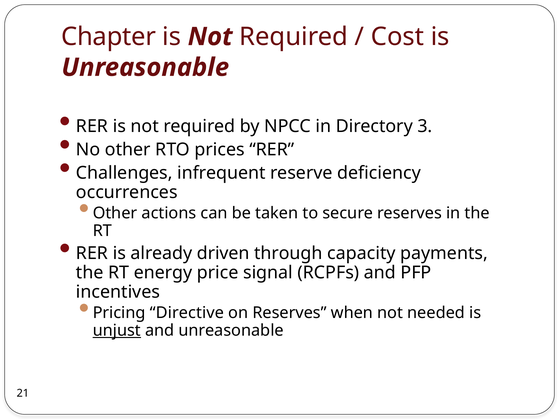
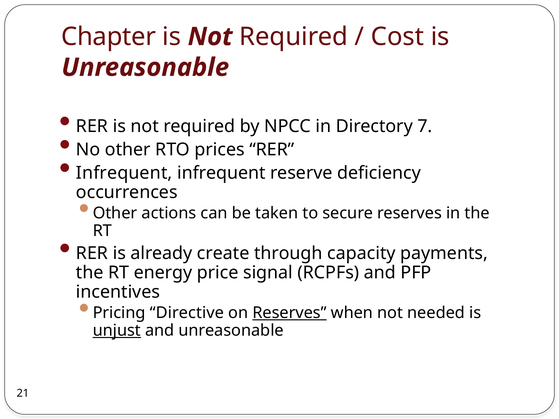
3: 3 -> 7 (425, 127)
Challenges: Challenges -> Infrequent (124, 173)
driven: driven -> create (223, 254)
Reserves underline: none -> present (290, 313)
